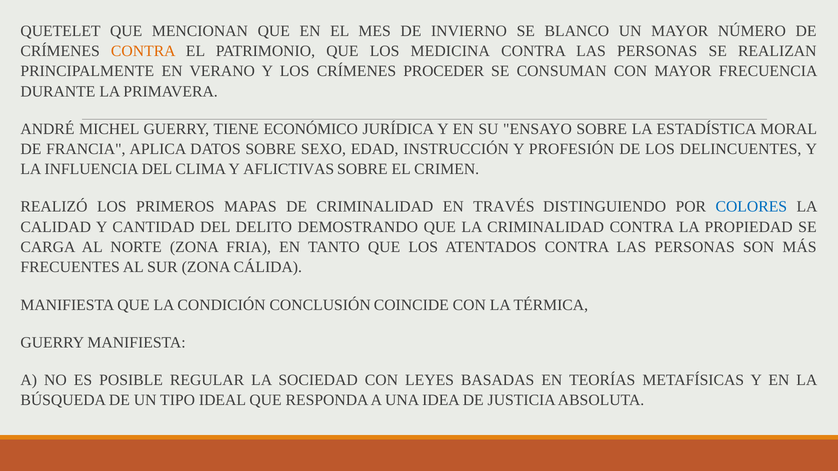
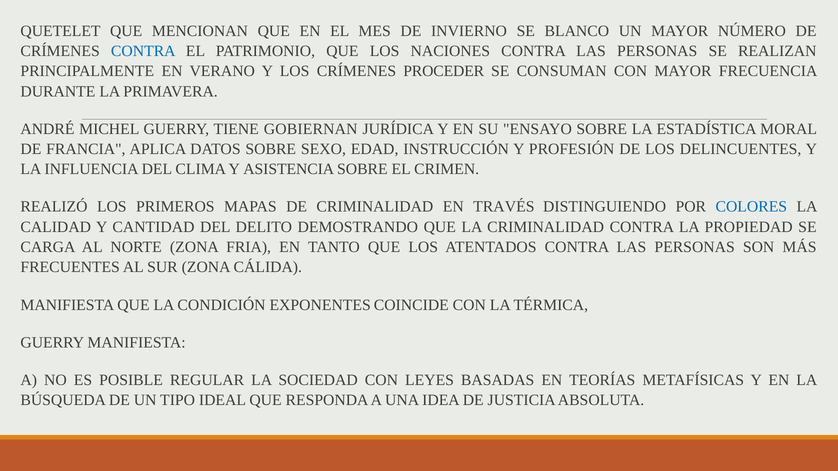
CONTRA colour: orange -> blue (143, 51)
MEDICINA: MEDICINA -> NACIONES (450, 51)
ECONÓMICO: ECONÓMICO -> GOBIERNAN (311, 129)
AFLICTIVAS: AFLICTIVAS -> ASISTENCIA (289, 169)
CONCLUSIÓN: CONCLUSIÓN -> EXPONENTES (320, 305)
